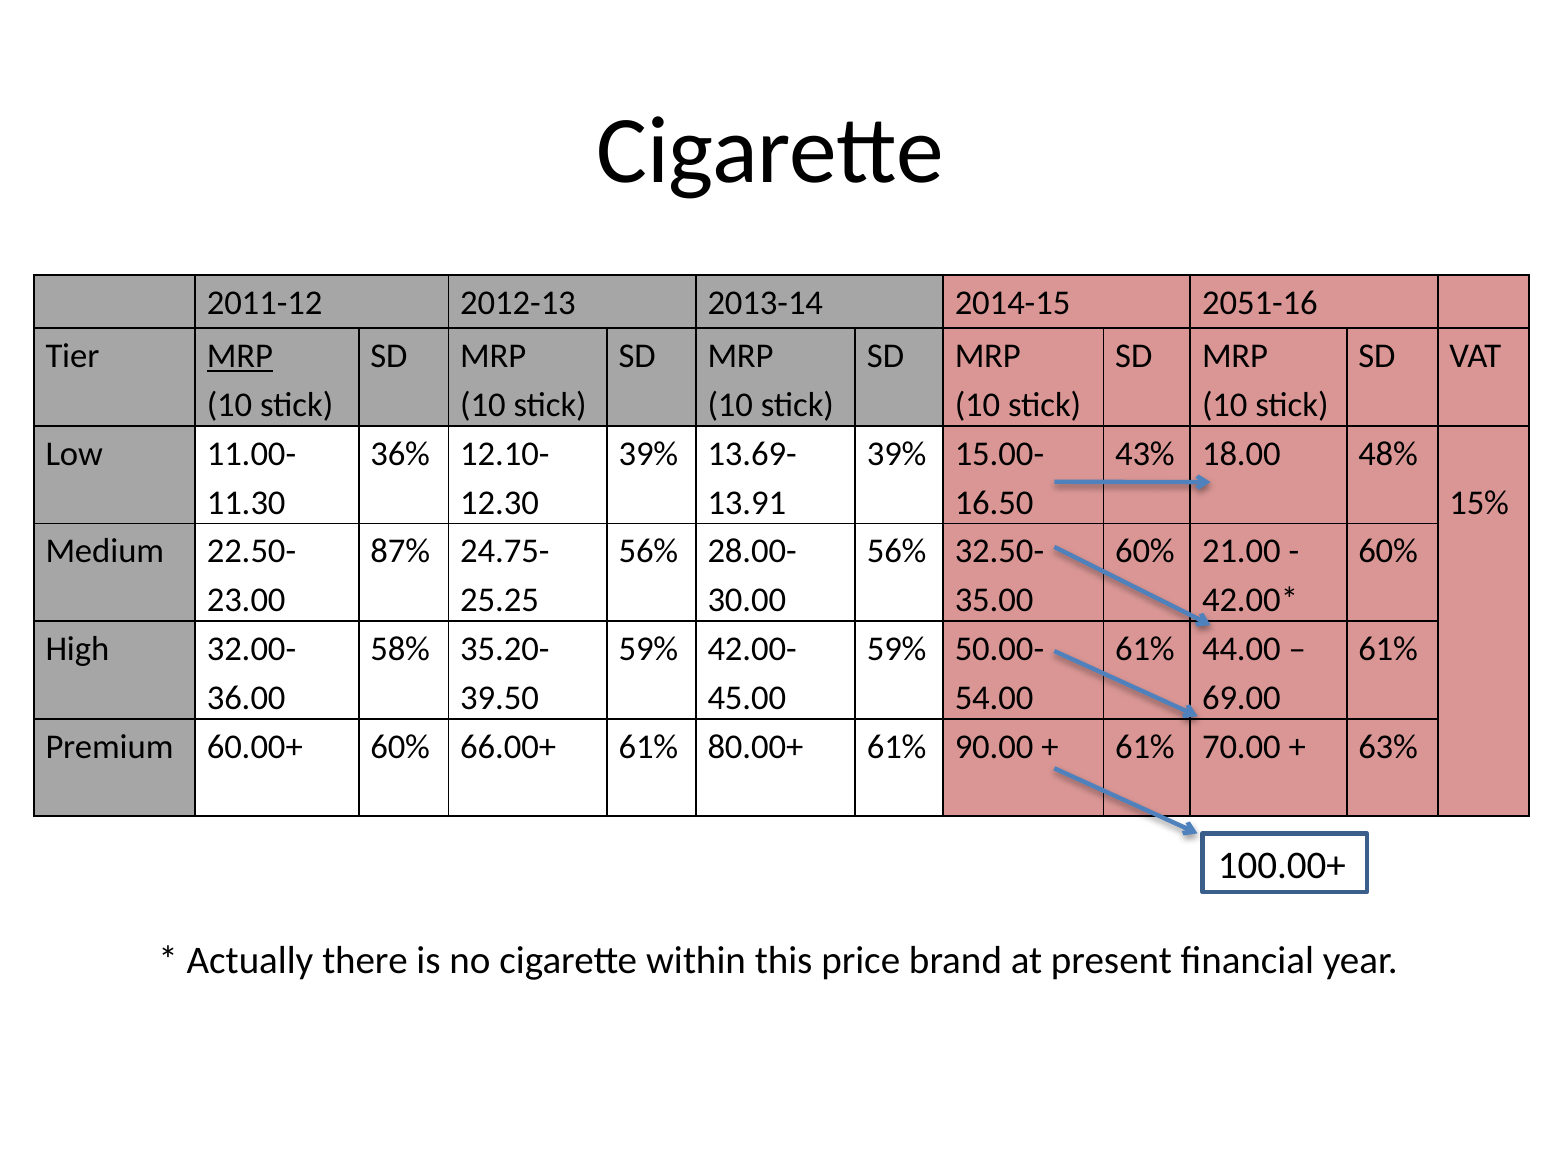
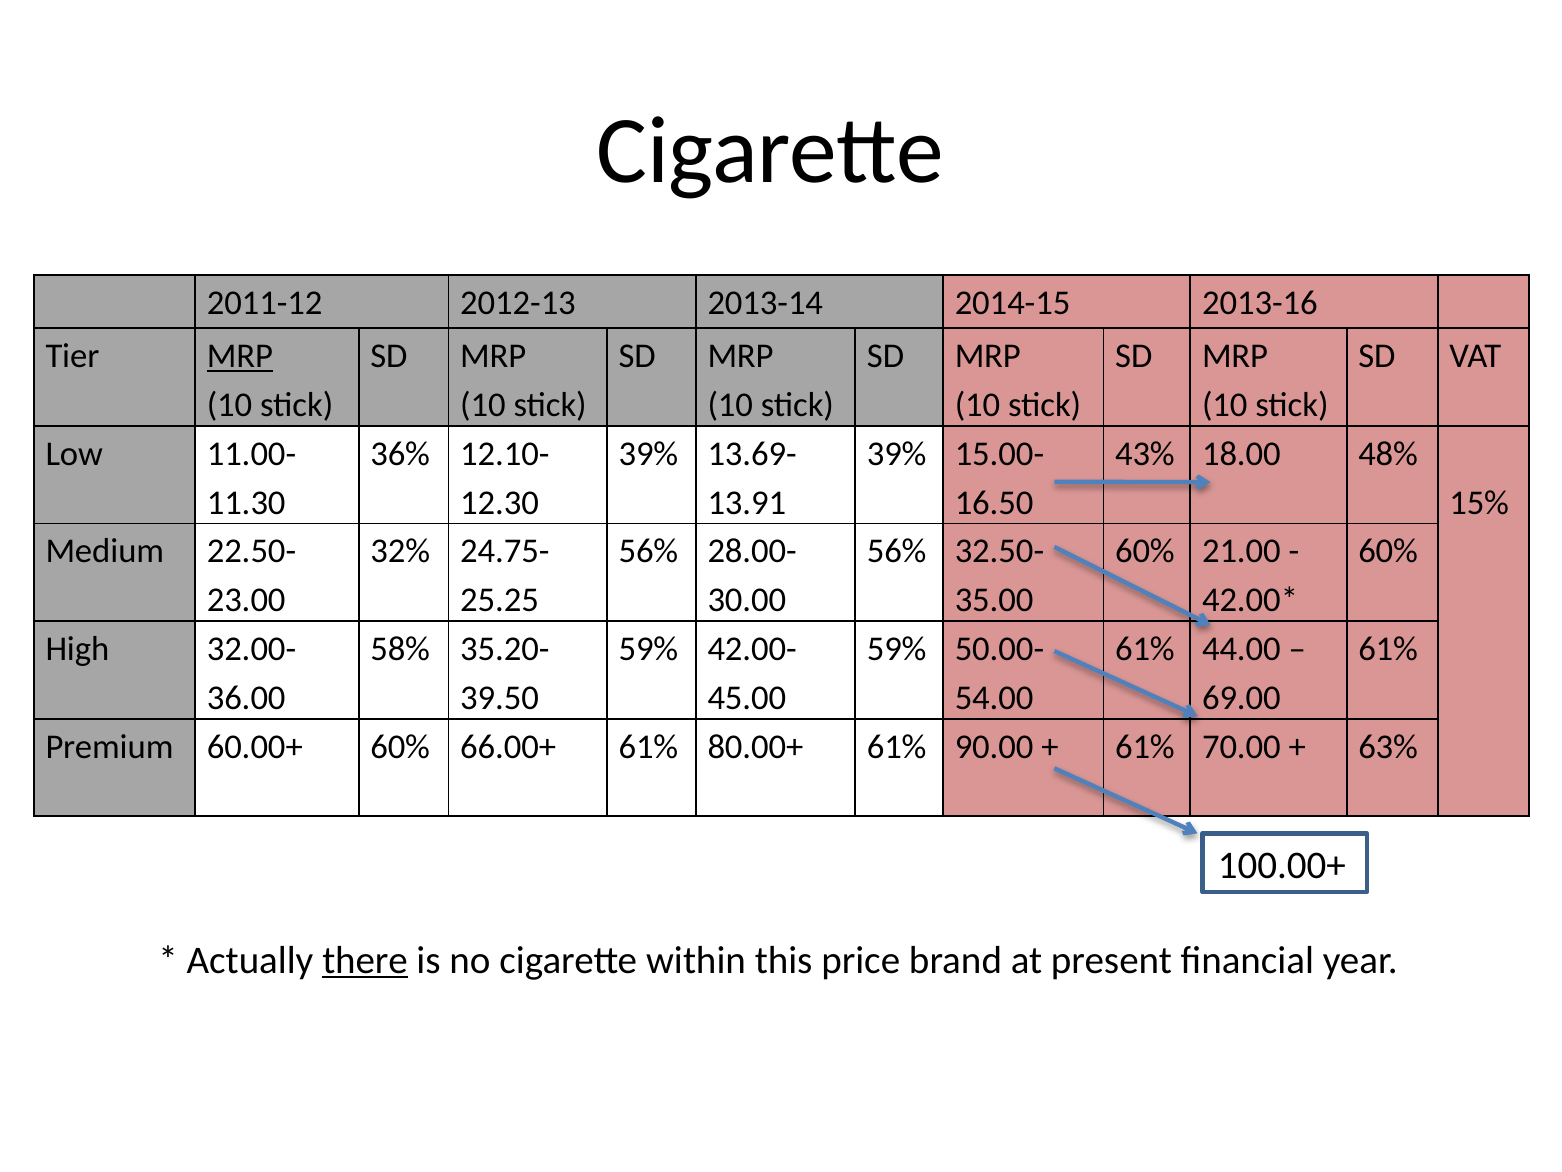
2051-16: 2051-16 -> 2013-16 (1260, 303)
87%: 87% -> 32% (400, 551)
there underline: none -> present (365, 960)
